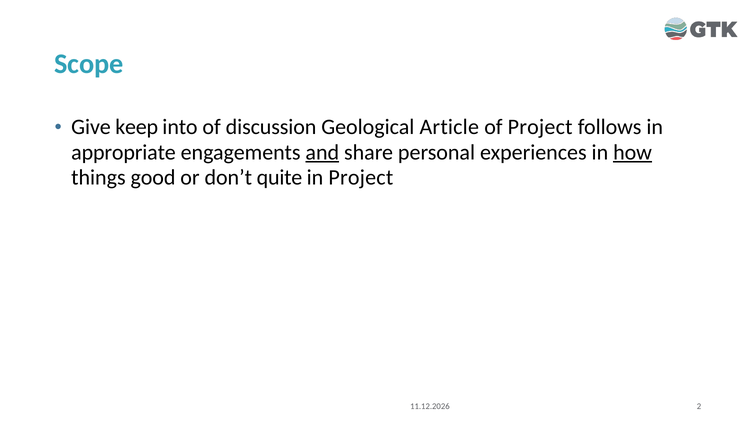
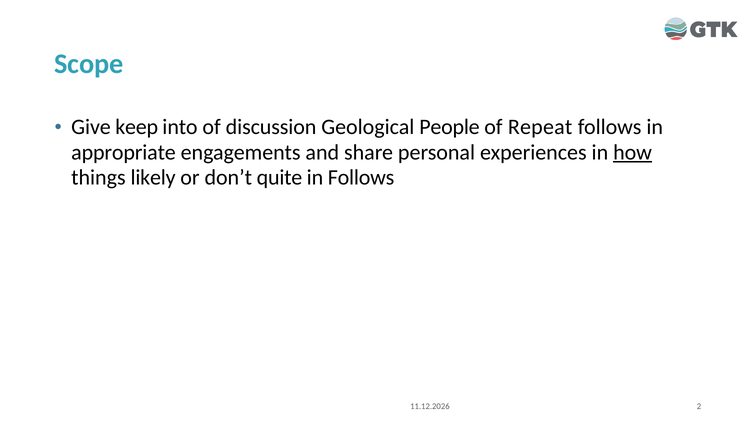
Article: Article -> People (449, 127)
of Project: Project -> Repeat (540, 127)
and underline: present -> none (322, 152)
good: good -> likely (153, 177)
in Project: Project -> Follows (361, 177)
